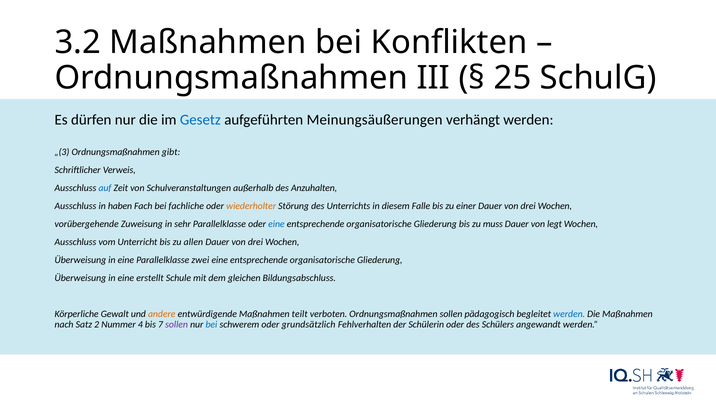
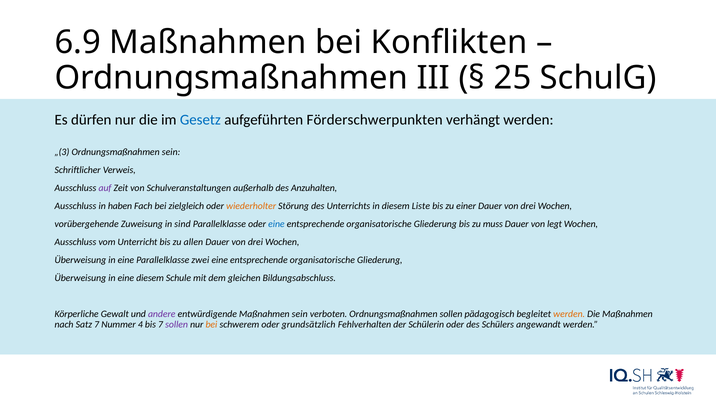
3.2: 3.2 -> 6.9 (78, 42)
Meinungsäußerungen: Meinungsäußerungen -> Förderschwerpunkten (375, 120)
Ordnungsmaßnahmen gibt: gibt -> sein (171, 152)
auf colour: blue -> purple (105, 188)
fachliche: fachliche -> zielgleich (186, 206)
Falle: Falle -> Liste (421, 206)
sehr: sehr -> sind (182, 224)
eine erstellt: erstellt -> diesem (150, 278)
andere colour: orange -> purple (162, 314)
Maßnahmen teilt: teilt -> sein (300, 314)
werden colour: blue -> orange (569, 314)
Satz 2: 2 -> 7 (97, 324)
bei colour: blue -> orange (211, 324)
